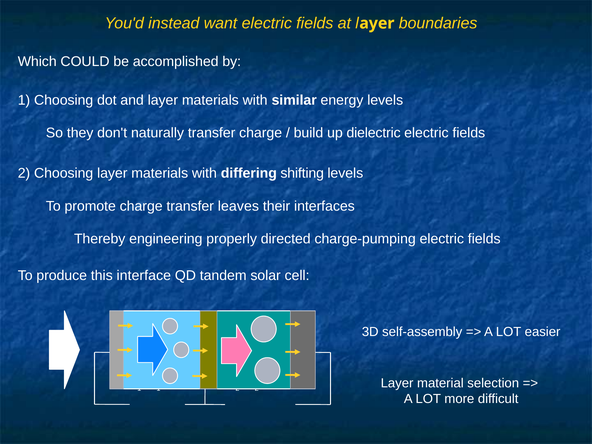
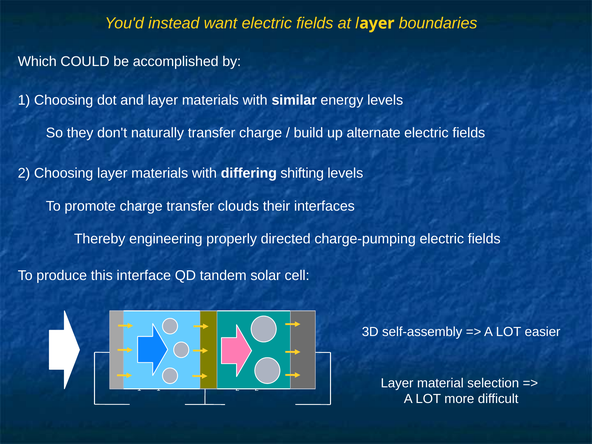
dielectric: dielectric -> alternate (374, 133)
leaves: leaves -> clouds (238, 206)
